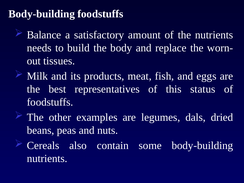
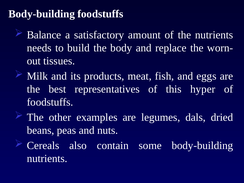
status: status -> hyper (203, 89)
